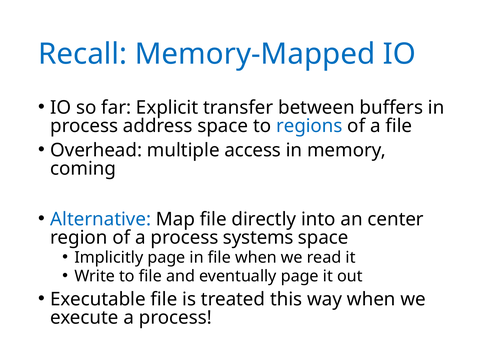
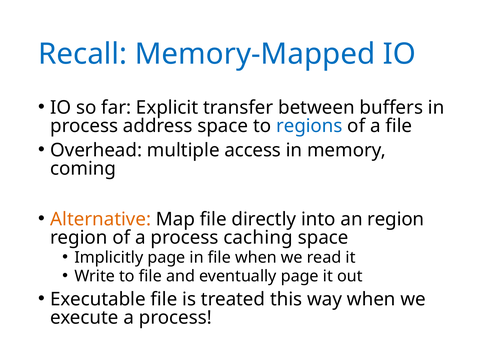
Alternative colour: blue -> orange (101, 219)
an center: center -> region (396, 219)
systems: systems -> caching (258, 238)
